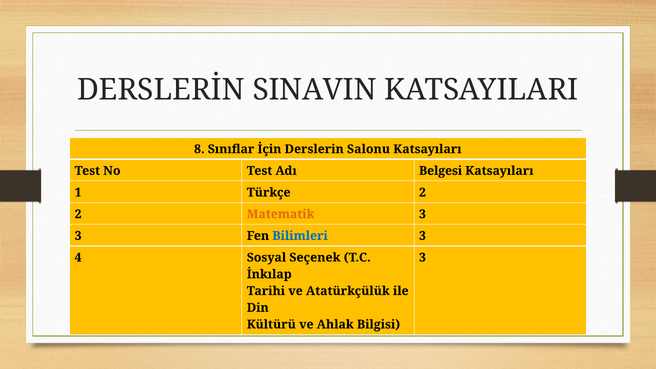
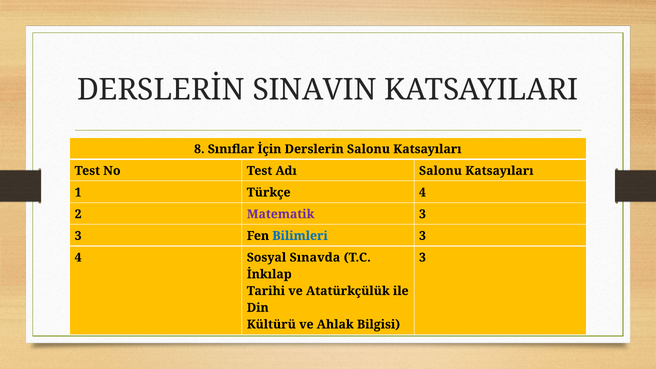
Adı Belgesi: Belgesi -> Salonu (440, 171)
Türkçe 2: 2 -> 4 (422, 192)
Matematik colour: orange -> purple (281, 214)
Seçenek: Seçenek -> Sınavda (315, 257)
